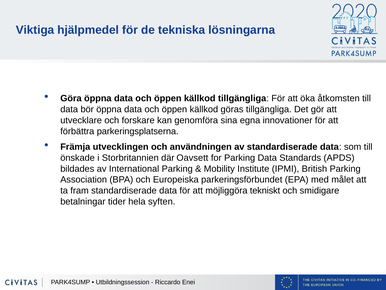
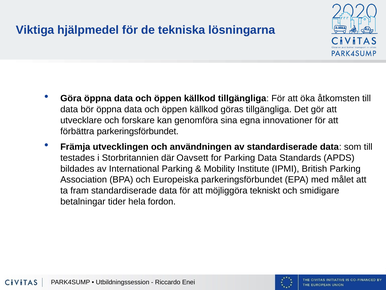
förbättra parkeringsplatserna: parkeringsplatserna -> parkeringsförbundet (138, 131)
önskade: önskade -> testades (78, 158)
syften: syften -> fordon (162, 201)
